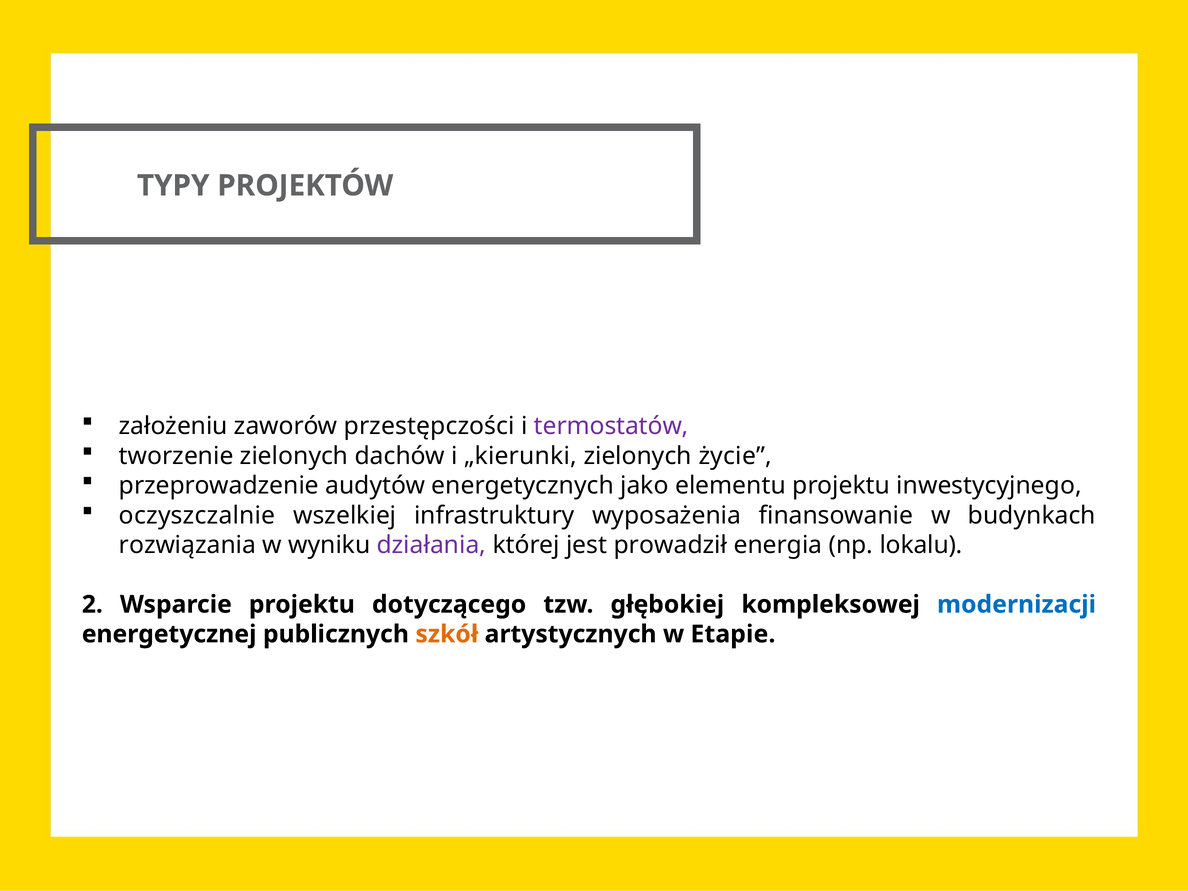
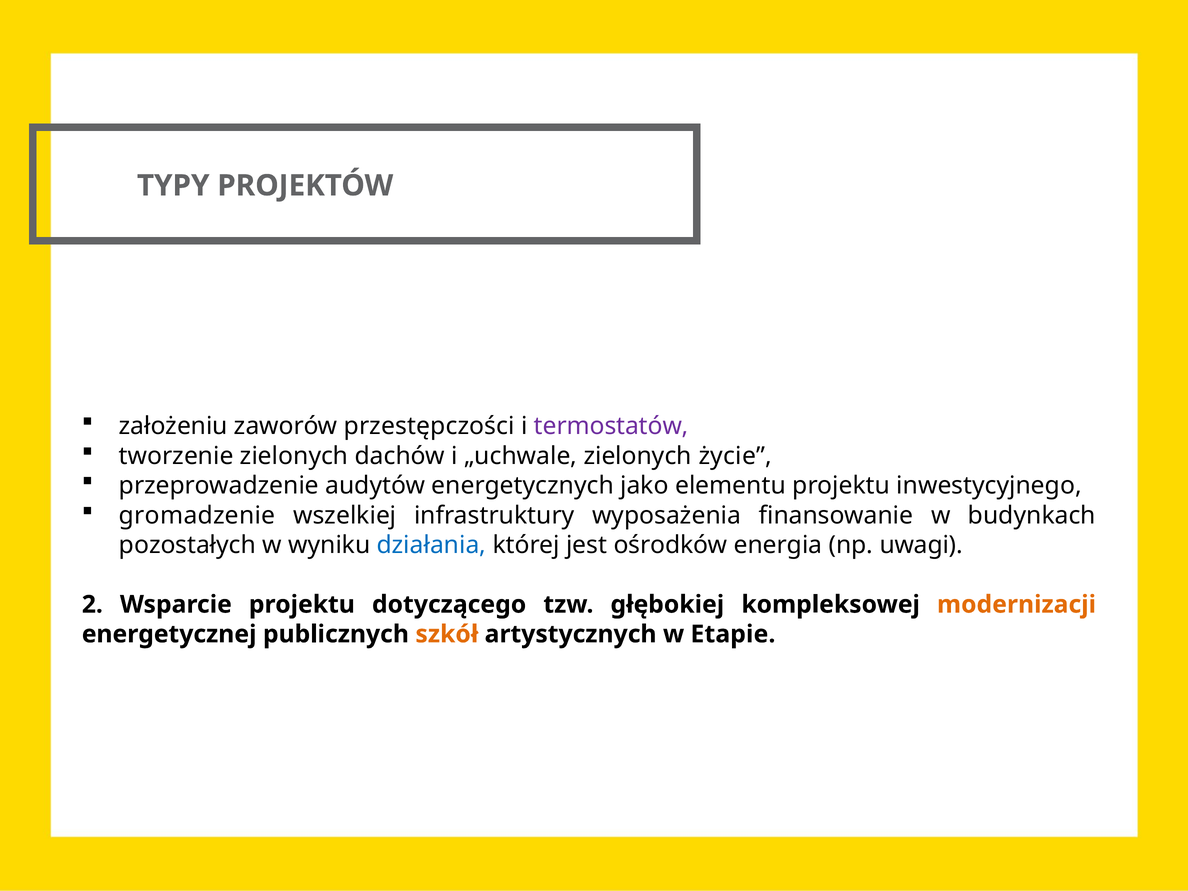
„kierunki: „kierunki -> „uchwale (521, 456)
oczyszczalnie: oczyszczalnie -> gromadzenie (197, 515)
rozwiązania: rozwiązania -> pozostałych (187, 545)
działania colour: purple -> blue (431, 545)
prowadził: prowadził -> ośrodków (670, 545)
lokalu: lokalu -> uwagi (921, 545)
modernizacji colour: blue -> orange (1016, 604)
